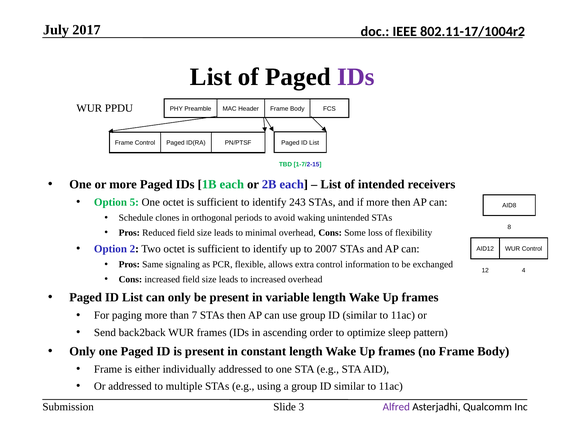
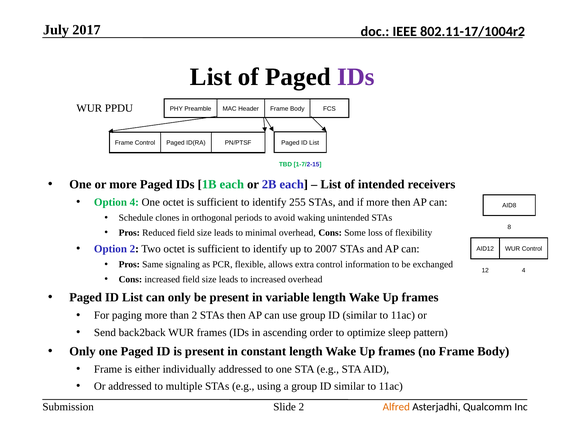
Option 5: 5 -> 4 (134, 203)
243: 243 -> 255 (297, 203)
than 7: 7 -> 2 (194, 316)
Slide 3: 3 -> 2 (301, 407)
Alfred colour: purple -> orange (396, 407)
